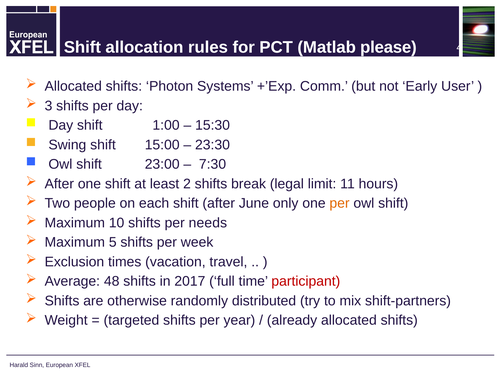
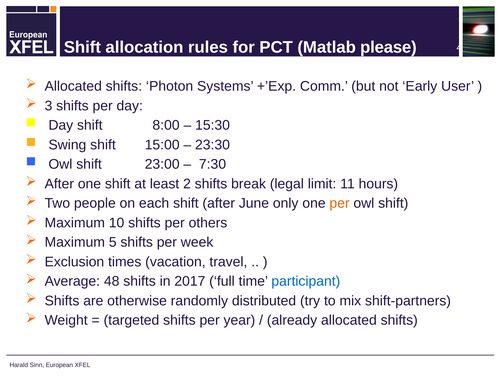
1:00: 1:00 -> 8:00 (166, 125)
needs: needs -> others (208, 223)
participant colour: red -> blue (306, 281)
